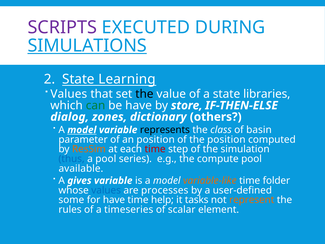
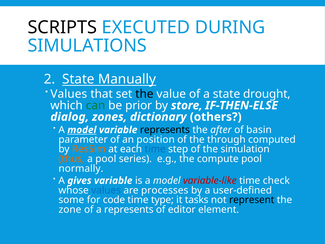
SCRIPTS colour: purple -> black (62, 27)
SIMULATIONS underline: present -> none (87, 46)
Learning: Learning -> Manually (127, 79)
libraries: libraries -> drought (267, 94)
be have: have -> prior (139, 105)
class: class -> after (221, 130)
the position: position -> through (226, 139)
time colour: red -> blue (155, 149)
thus colour: blue -> orange (72, 159)
available: available -> normally (81, 168)
variable-like colour: orange -> red (210, 180)
folder: folder -> check (276, 180)
for have: have -> code (114, 200)
help: help -> type (162, 200)
represent colour: orange -> black (252, 200)
rules: rules -> zone (70, 209)
a timeseries: timeseries -> represents (129, 209)
scalar: scalar -> editor (182, 209)
